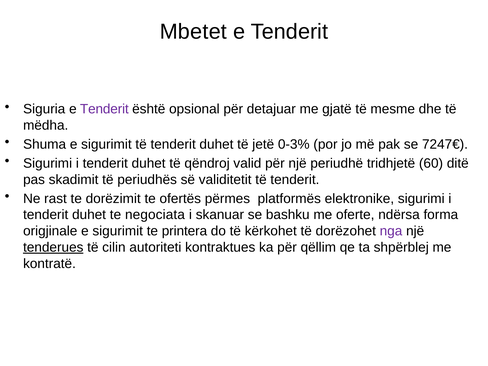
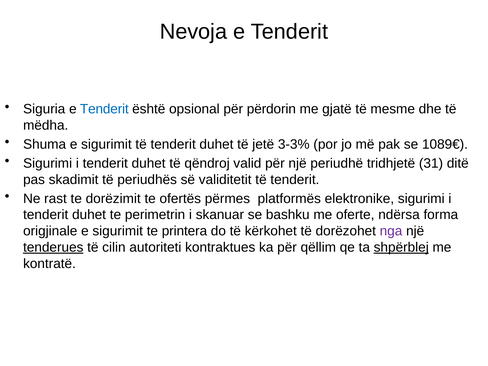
Mbetet: Mbetet -> Nevoja (193, 32)
Tenderit colour: purple -> blue (104, 109)
detajuar: detajuar -> përdorin (271, 109)
0-3%: 0-3% -> 3-3% (294, 144)
7247€: 7247€ -> 1089€ (445, 144)
60: 60 -> 31 (431, 163)
negociata: negociata -> perimetrin (155, 215)
shpërblej underline: none -> present (401, 247)
